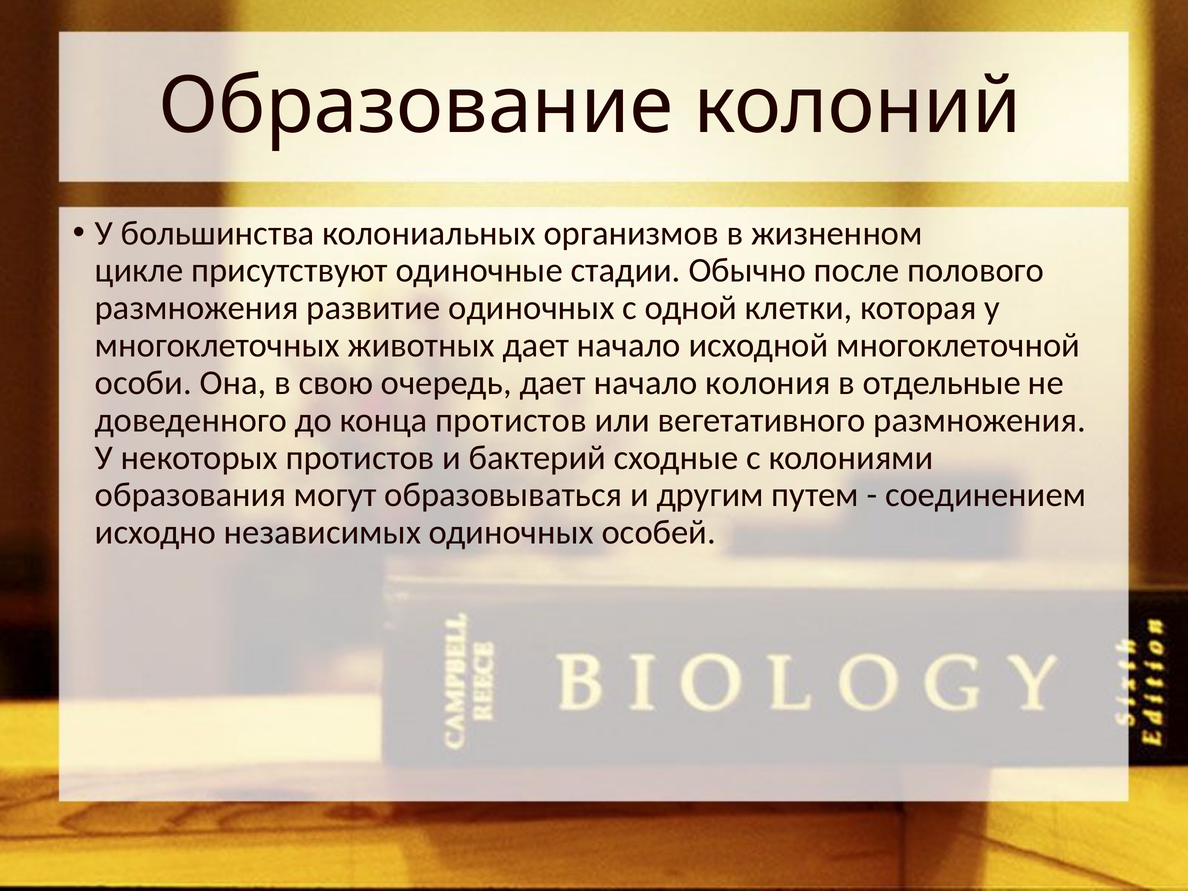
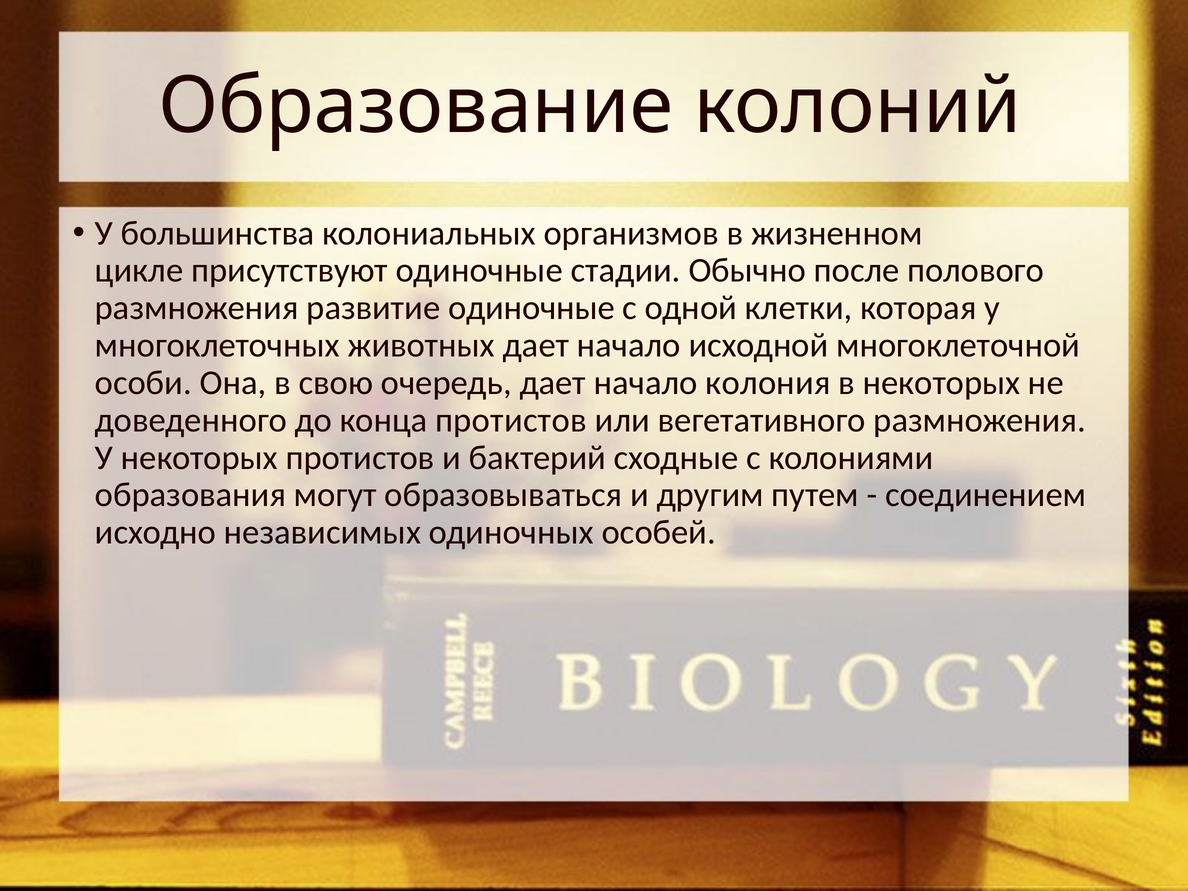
развитие одиночных: одиночных -> одиночные (531, 308)
в отдельные: отдельные -> некоторых (942, 383)
